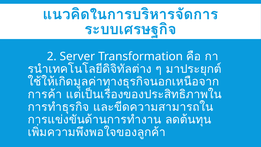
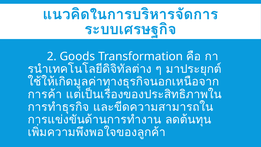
Server: Server -> Goods (77, 56)
